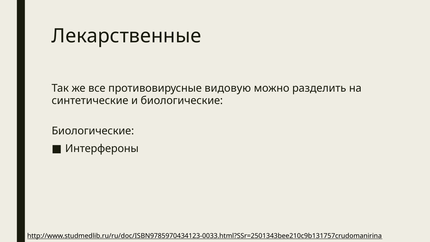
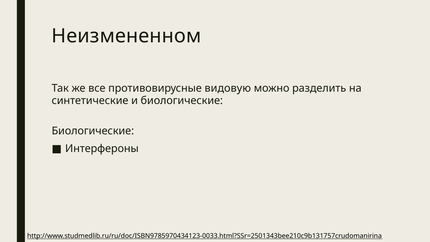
Лекарственные: Лекарственные -> Неизмененном (126, 36)
